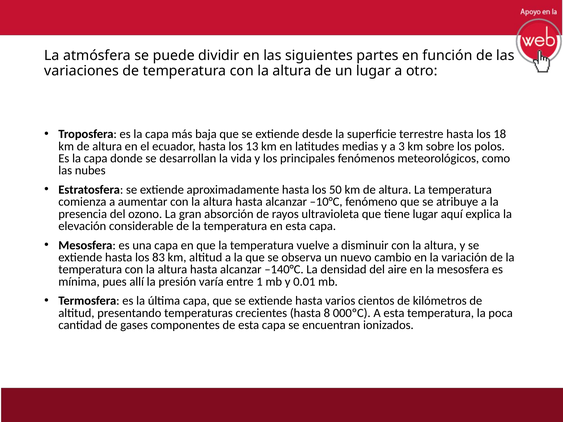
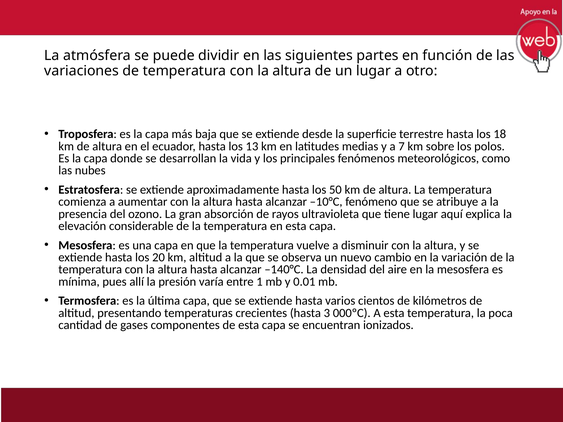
3: 3 -> 7 (402, 146)
83: 83 -> 20 (159, 258)
8: 8 -> 3 (327, 313)
